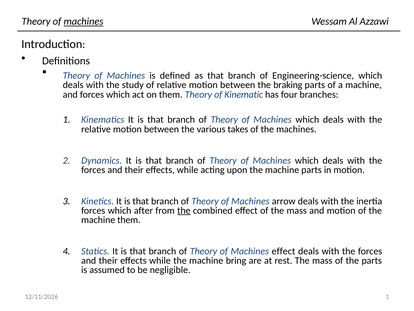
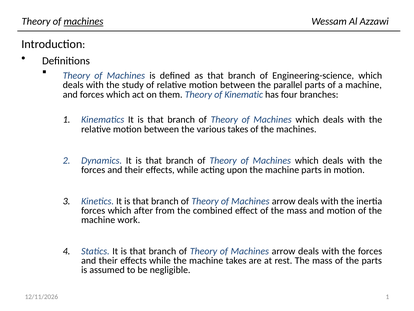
braking: braking -> parallel (288, 85)
the underline: present -> none (184, 210)
machine them: them -> work (129, 220)
effect: effect -> arrow (284, 251)
machine bring: bring -> takes (236, 260)
